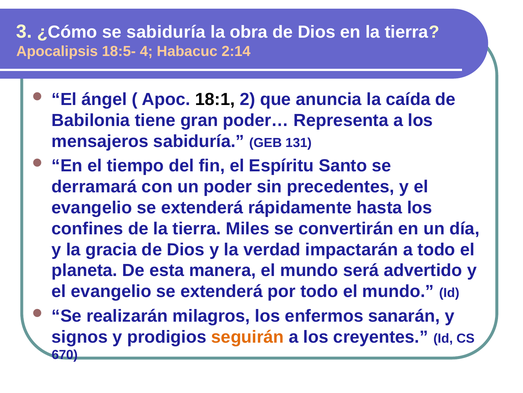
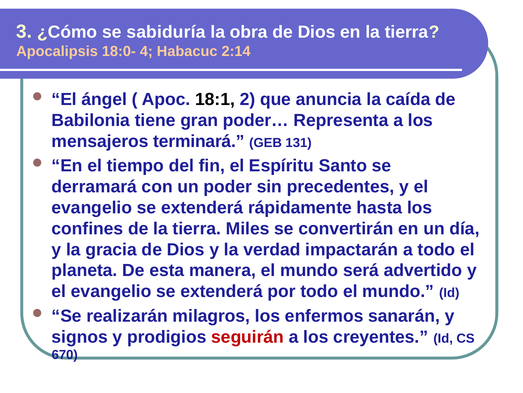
18:5-: 18:5- -> 18:0- (119, 51)
mensajeros sabiduría: sabiduría -> terminará (199, 141)
seguirán colour: orange -> red (248, 336)
